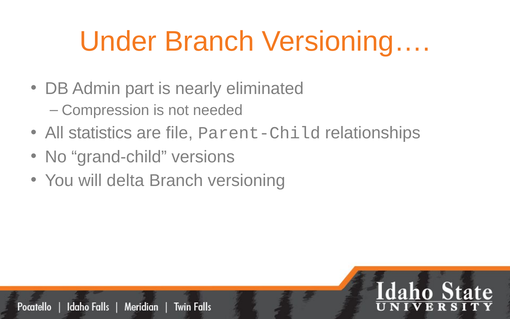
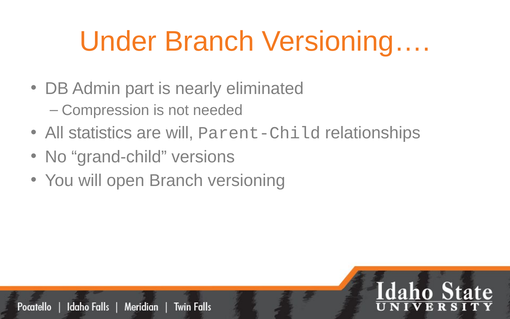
are file: file -> will (180, 133)
delta: delta -> open (125, 181)
